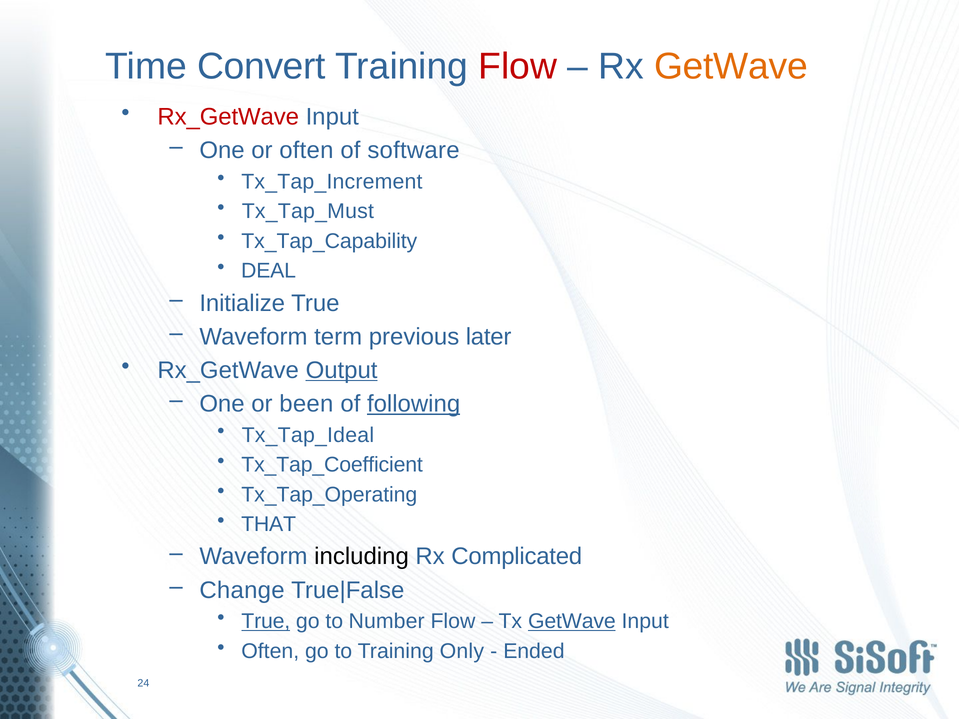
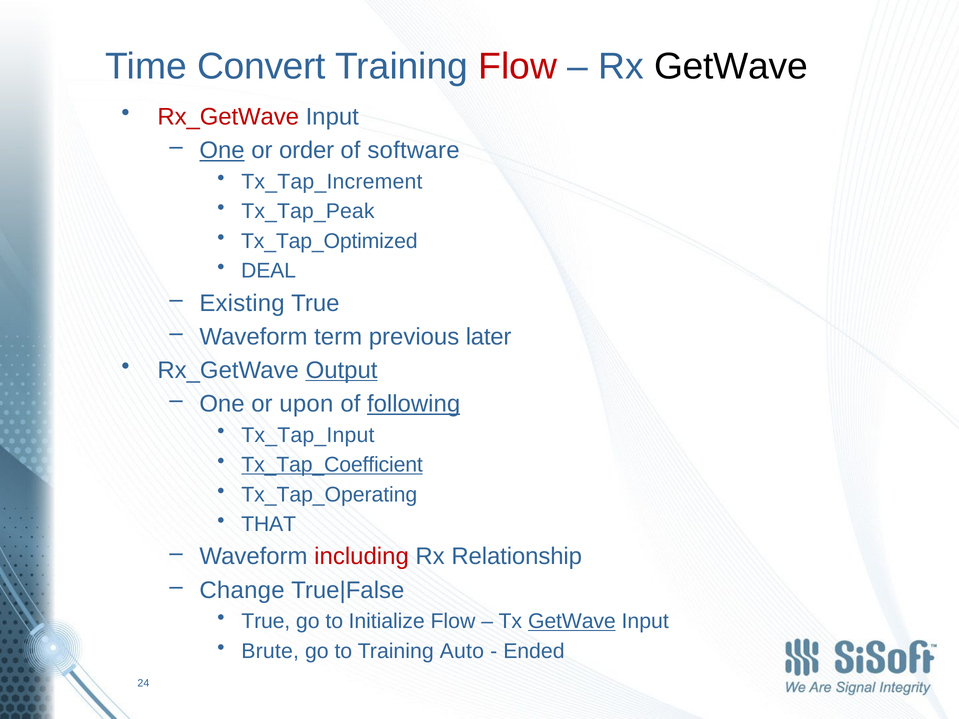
GetWave colour: orange -> black (731, 66)
One underline: none -> present (222, 150)
or often: often -> order (307, 150)
Tx_Tap_Must: Tx_Tap_Must -> Tx_Tap_Peak (308, 211)
Tx_Tap_Capability: Tx_Tap_Capability -> Tx_Tap_Optimized (329, 241)
Initialize: Initialize -> Existing (242, 303)
been: been -> upon (306, 404)
Tx_Tap_Ideal: Tx_Tap_Ideal -> Tx_Tap_Input (308, 435)
Tx_Tap_Coefficient underline: none -> present (332, 465)
including colour: black -> red (362, 557)
Complicated: Complicated -> Relationship (517, 557)
True underline: present -> none (266, 622)
Number: Number -> Initialize (387, 622)
Often: Often -> Brute (270, 651)
Only: Only -> Auto (462, 651)
